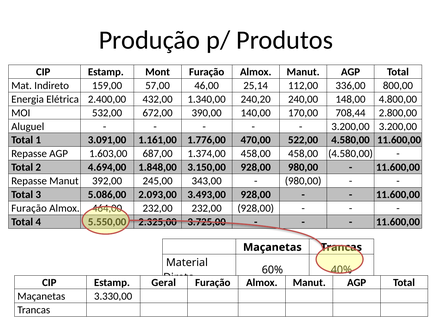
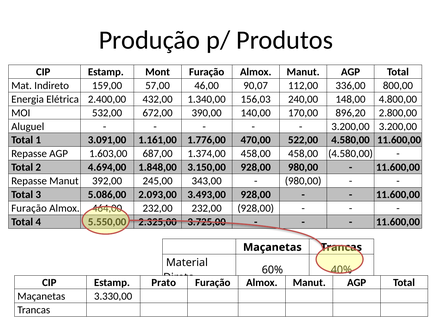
25,14: 25,14 -> 90,07 (256, 86)
240,20: 240,20 -> 156,03 (256, 99)
708,44: 708,44 -> 896,20 (351, 113)
Geral: Geral -> Prato (164, 282)
